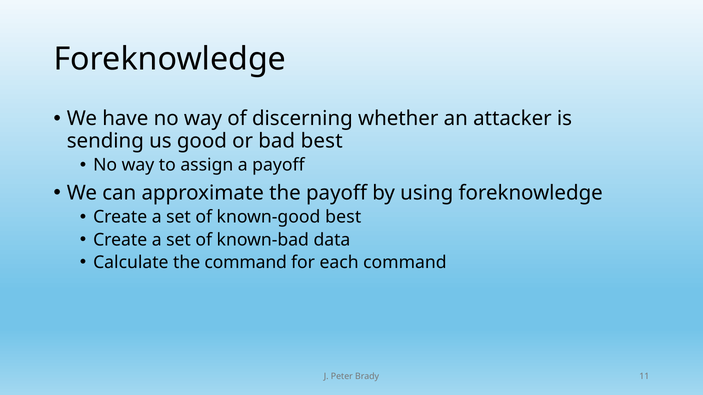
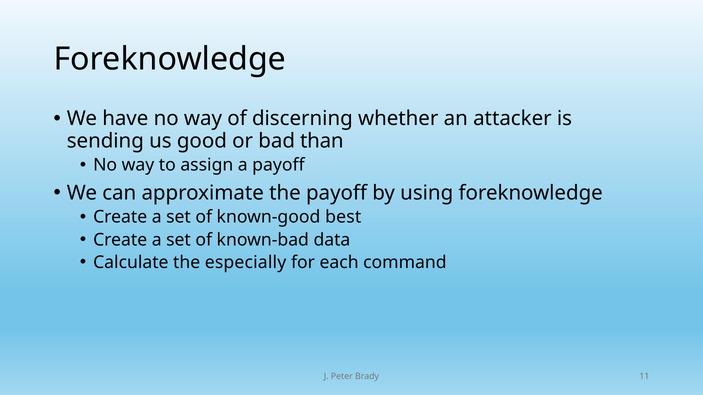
bad best: best -> than (322, 141)
the command: command -> especially (246, 263)
